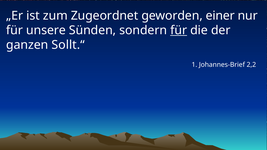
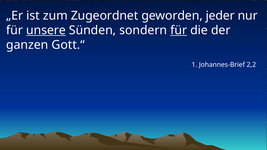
einer: einer -> jeder (220, 16)
unsere underline: none -> present (46, 30)
Sollt.“: Sollt.“ -> Gott.“ (68, 45)
